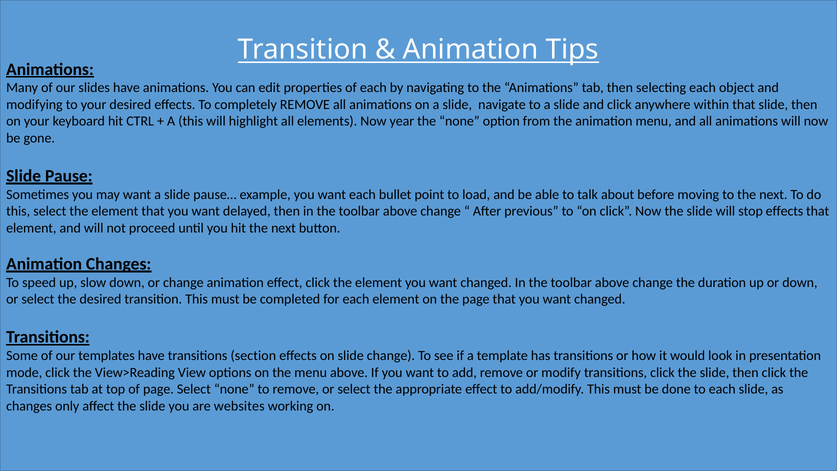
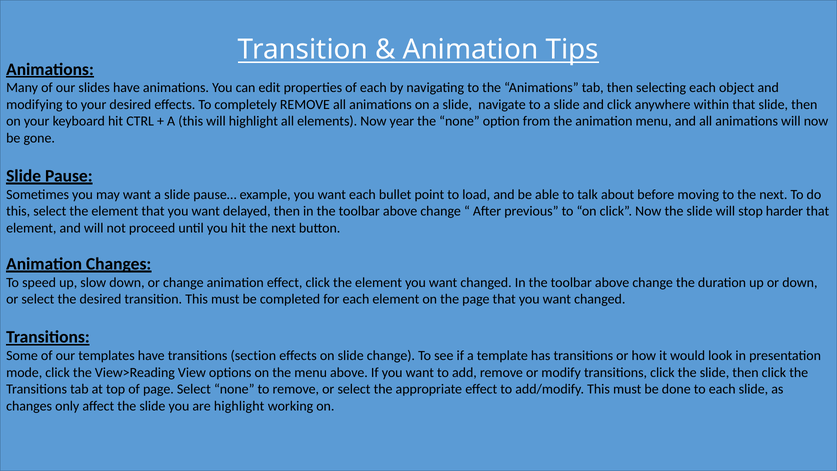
stop effects: effects -> harder (784, 211)
are websites: websites -> highlight (239, 406)
